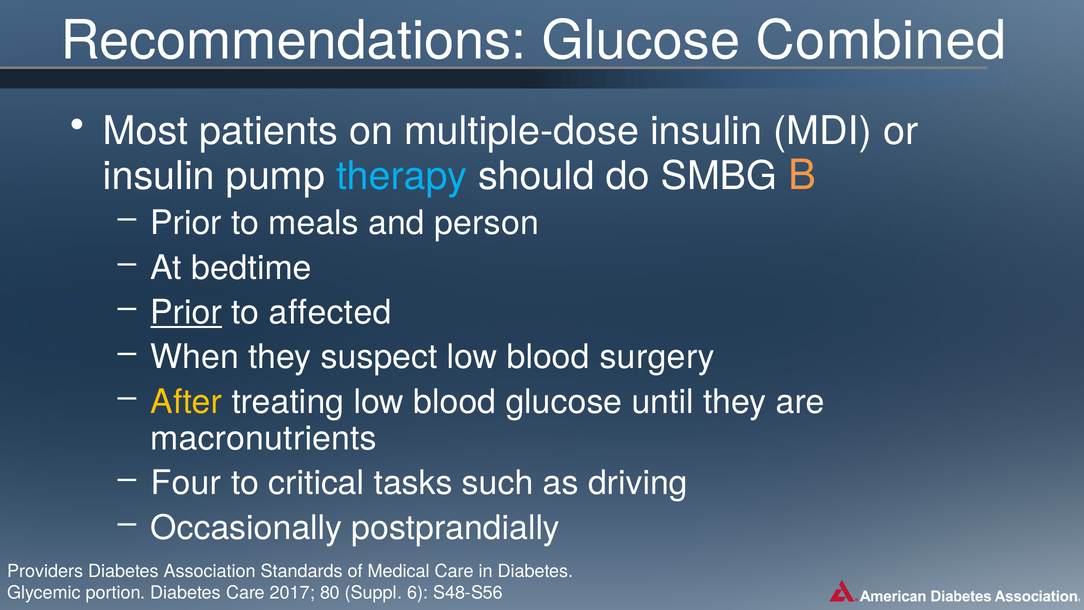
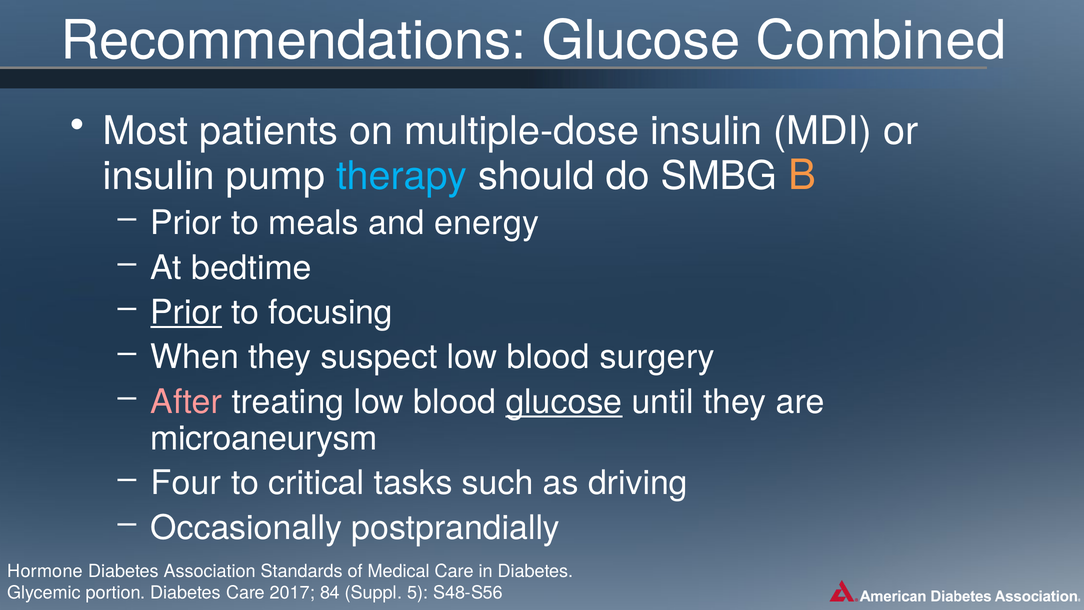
person: person -> energy (487, 223)
affected: affected -> focusing (331, 312)
After colour: yellow -> pink (186, 402)
glucose underline: none -> present (564, 402)
macronutrients: macronutrients -> microaneurysm (264, 438)
Providers: Providers -> Hormone (45, 571)
80: 80 -> 84 (330, 593)
6: 6 -> 5 (418, 593)
